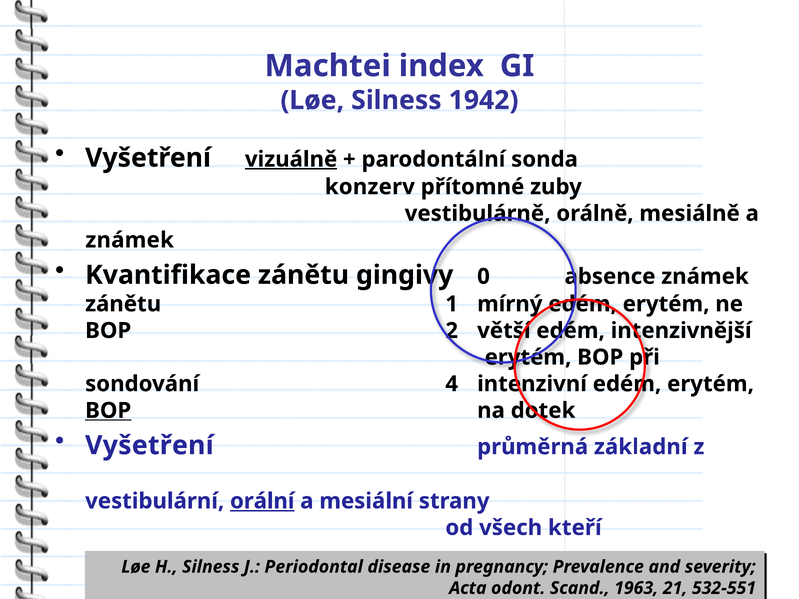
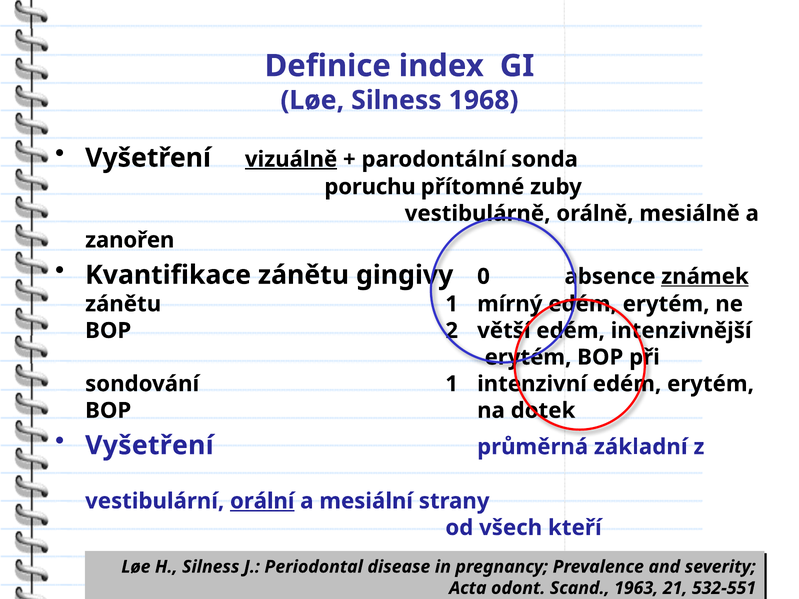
Machtei: Machtei -> Definice (328, 66)
1942: 1942 -> 1968 (484, 100)
konzerv: konzerv -> poruchu (370, 187)
známek: známek -> zanořen (130, 240)
známek underline: none -> present (705, 277)
sondování 4: 4 -> 1 (452, 384)
BOP underline: present -> none (108, 411)
